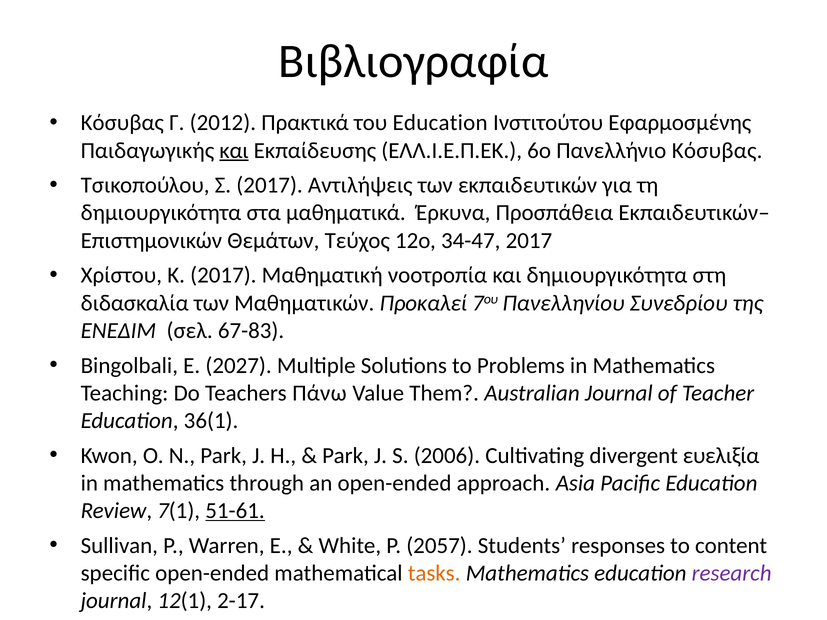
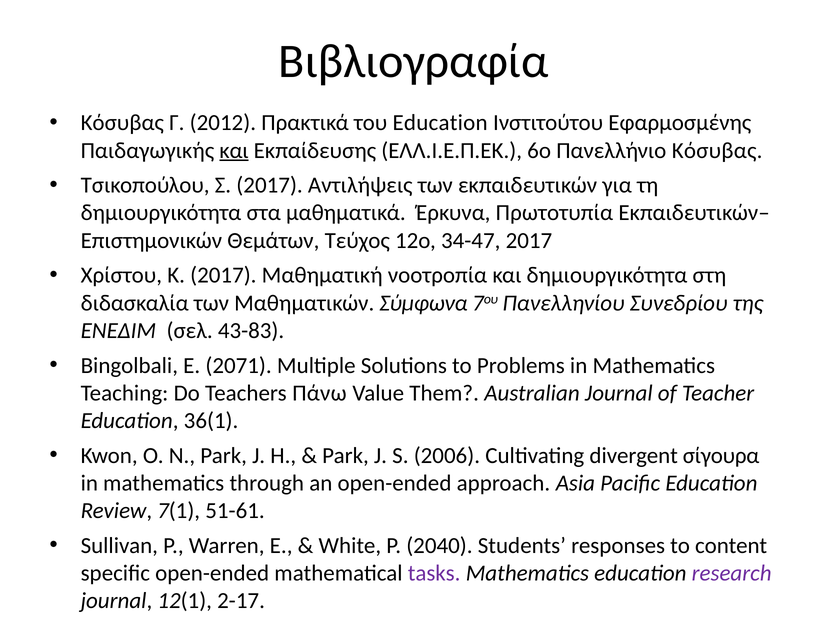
Προσπάθεια: Προσπάθεια -> Πρωτοτυπία (554, 213)
Προκαλεί: Προκαλεί -> Σύμφωνα (423, 303)
67-83: 67-83 -> 43-83 (251, 331)
2027: 2027 -> 2071 (239, 366)
ευελιξία: ευελιξία -> σίγουρα (721, 456)
51-61 underline: present -> none (235, 511)
2057: 2057 -> 2040 (439, 546)
tasks colour: orange -> purple (434, 573)
